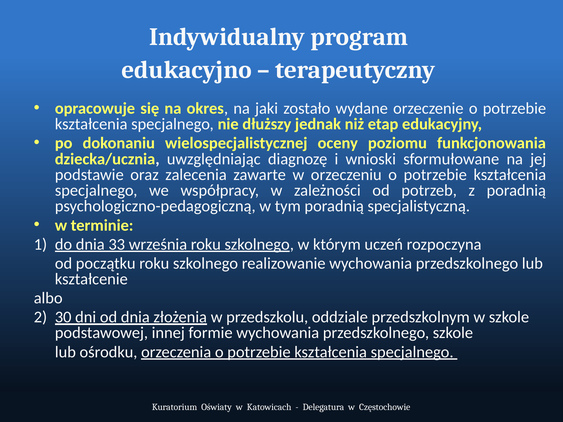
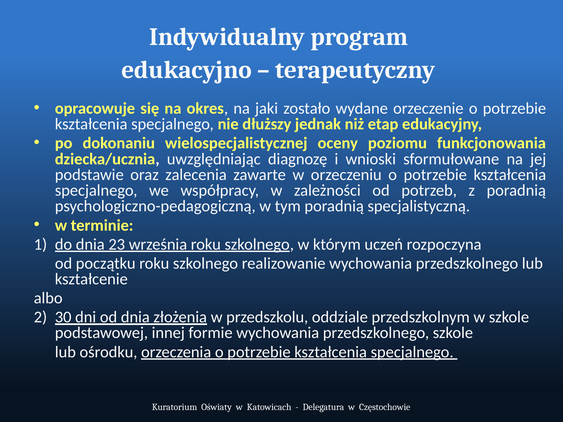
33: 33 -> 23 (117, 244)
